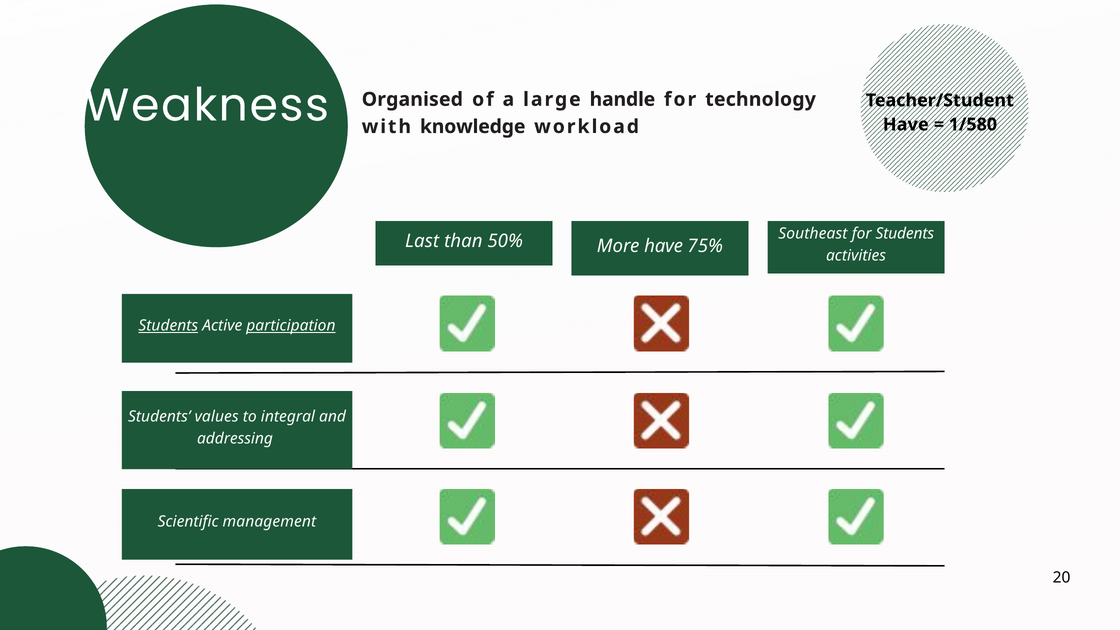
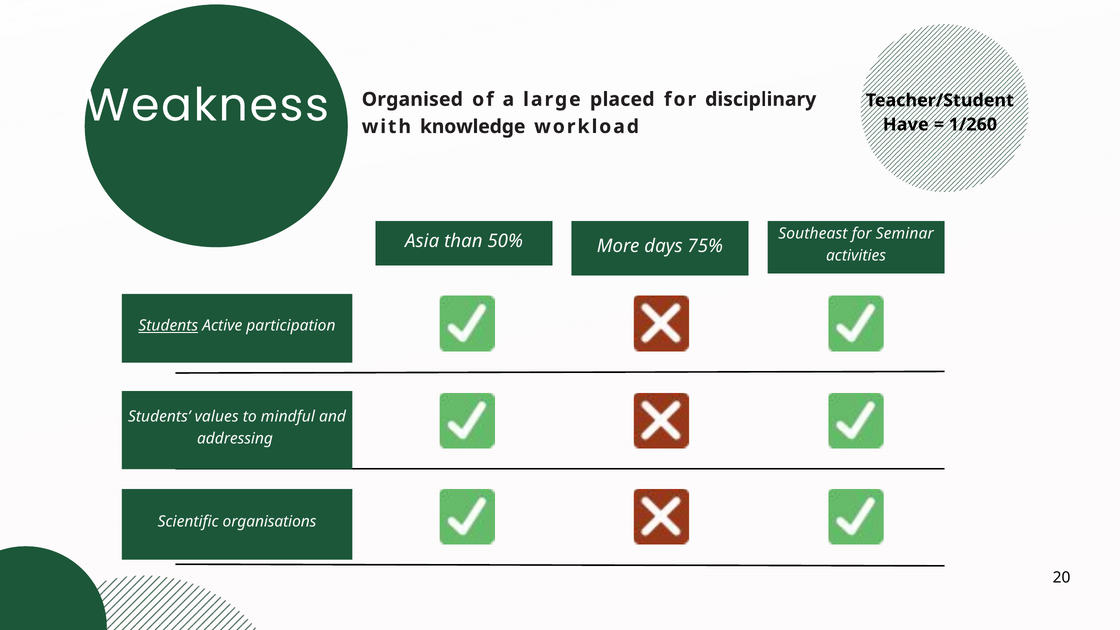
handle: handle -> placed (622, 99)
technology: technology -> disciplinary (761, 99)
1/580: 1/580 -> 1/260 (973, 125)
for Students: Students -> Seminar (905, 234)
Last: Last -> Asia (422, 241)
More have: have -> days (663, 246)
participation underline: present -> none (291, 326)
integral: integral -> mindful (288, 417)
management: management -> organisations (270, 522)
